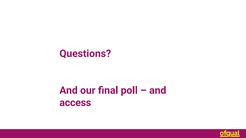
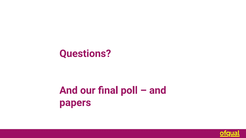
access: access -> papers (75, 103)
